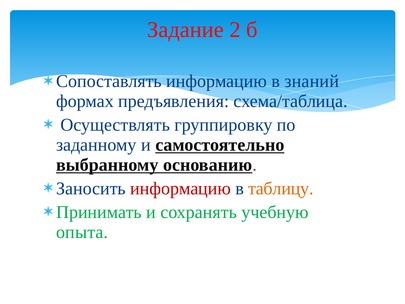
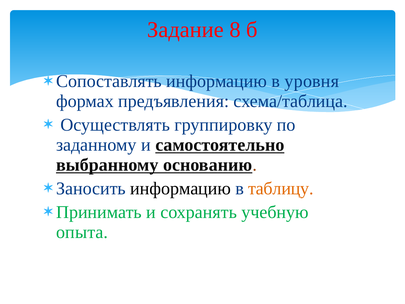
2: 2 -> 8 (235, 30)
знаний: знаний -> уровня (312, 81)
информацию colour: red -> black (181, 188)
